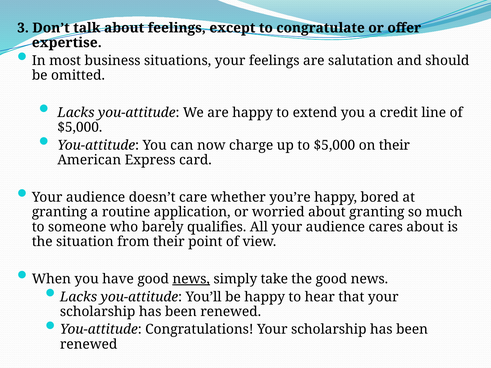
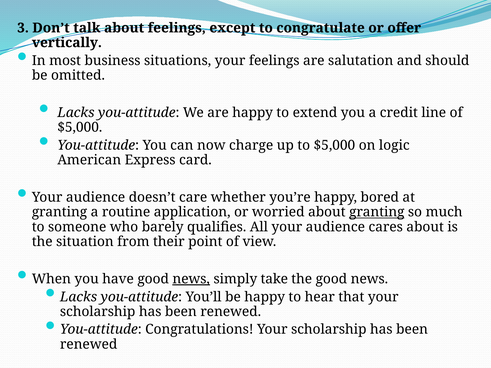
expertise: expertise -> vertically (67, 43)
on their: their -> logic (394, 145)
granting underline: none -> present (377, 212)
